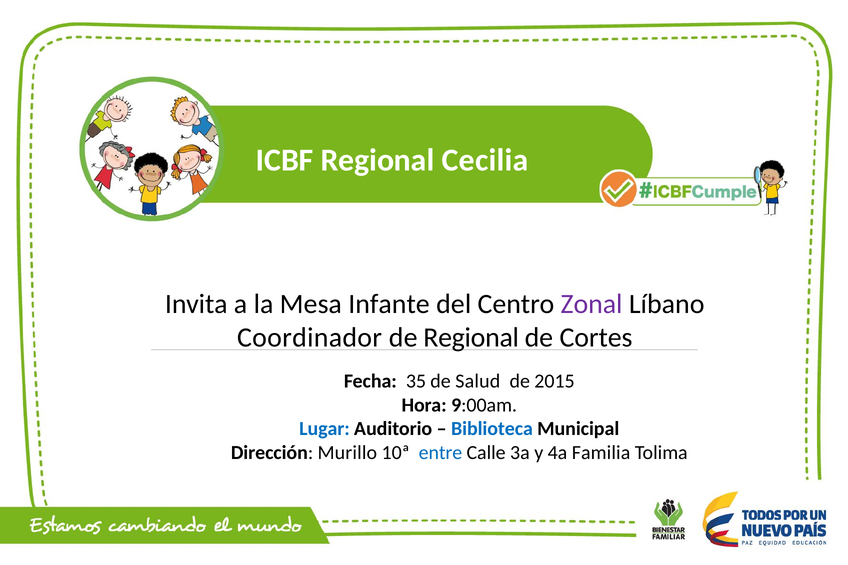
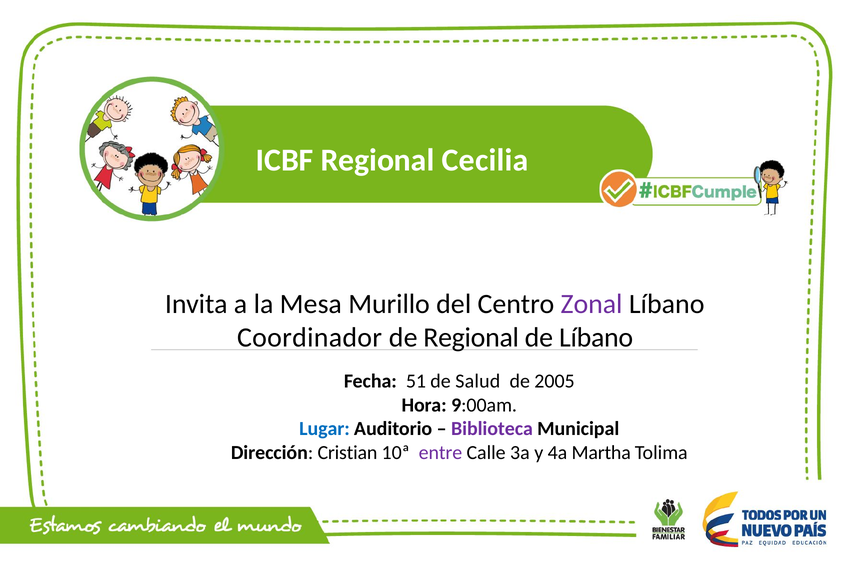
Infante: Infante -> Murillo (389, 304)
de Cortes: Cortes -> Líbano (596, 338)
35: 35 -> 51 (416, 381)
2015: 2015 -> 2005 (555, 381)
Biblioteca colour: blue -> purple (492, 429)
Murillo: Murillo -> Cristian (347, 453)
entre colour: blue -> purple (440, 453)
Familia: Familia -> Martha (601, 453)
